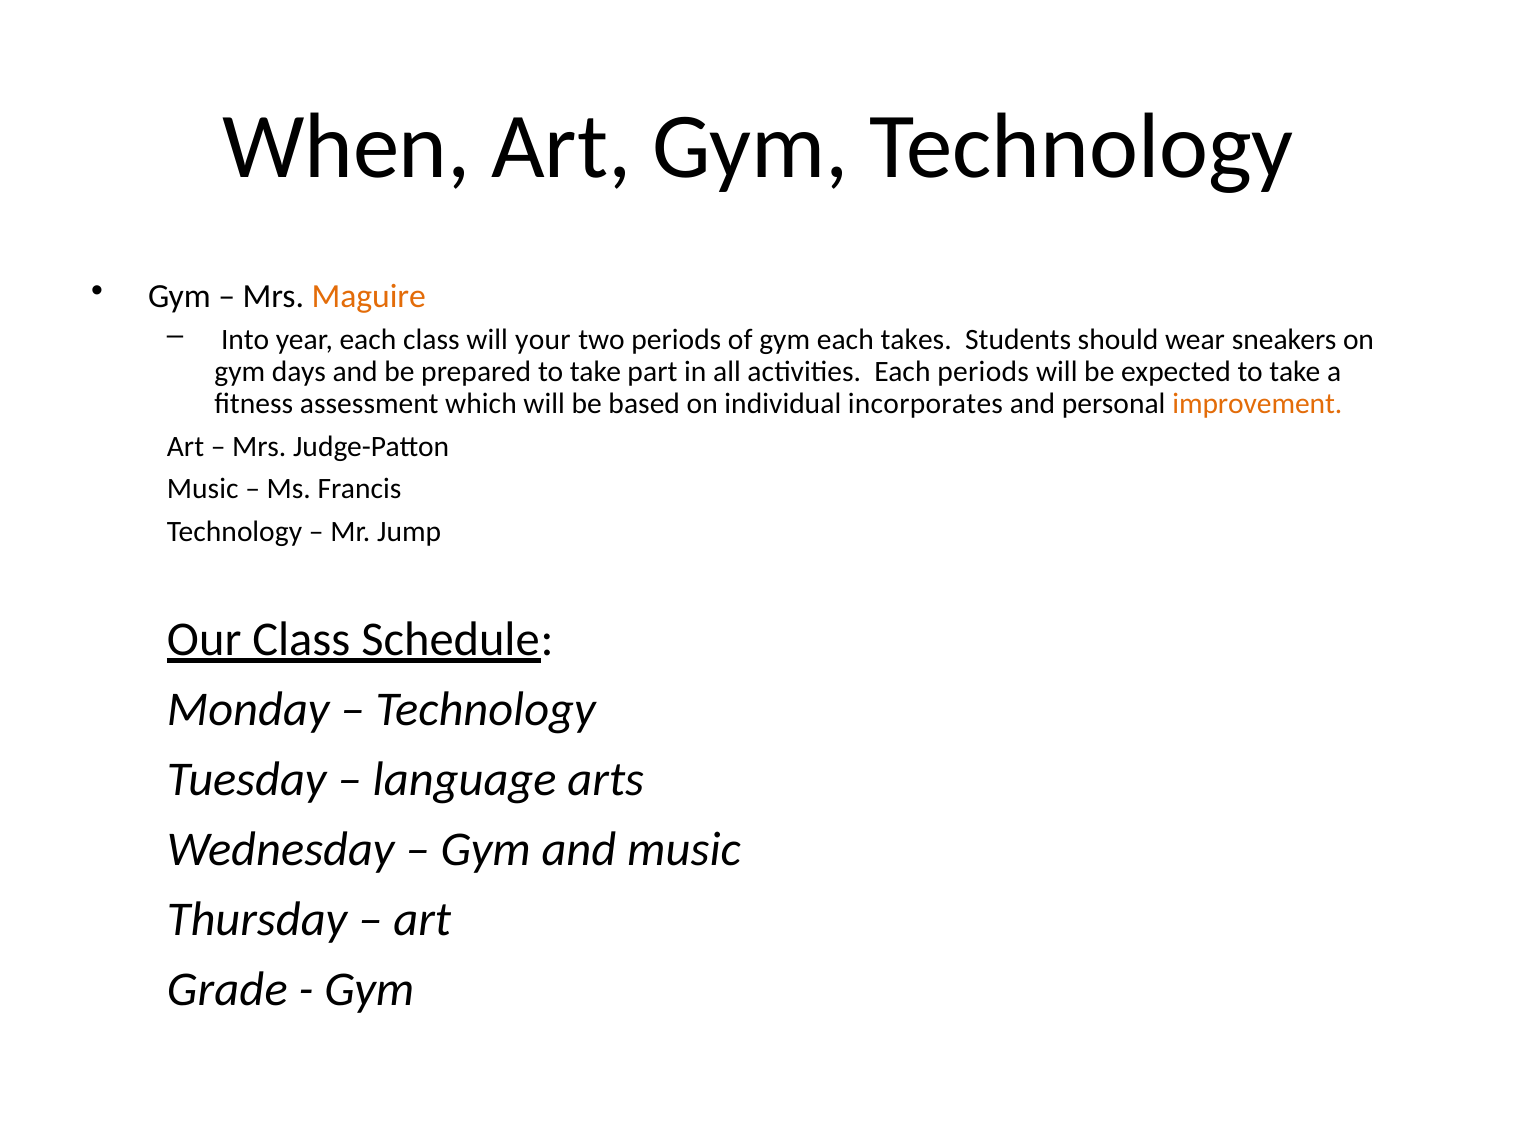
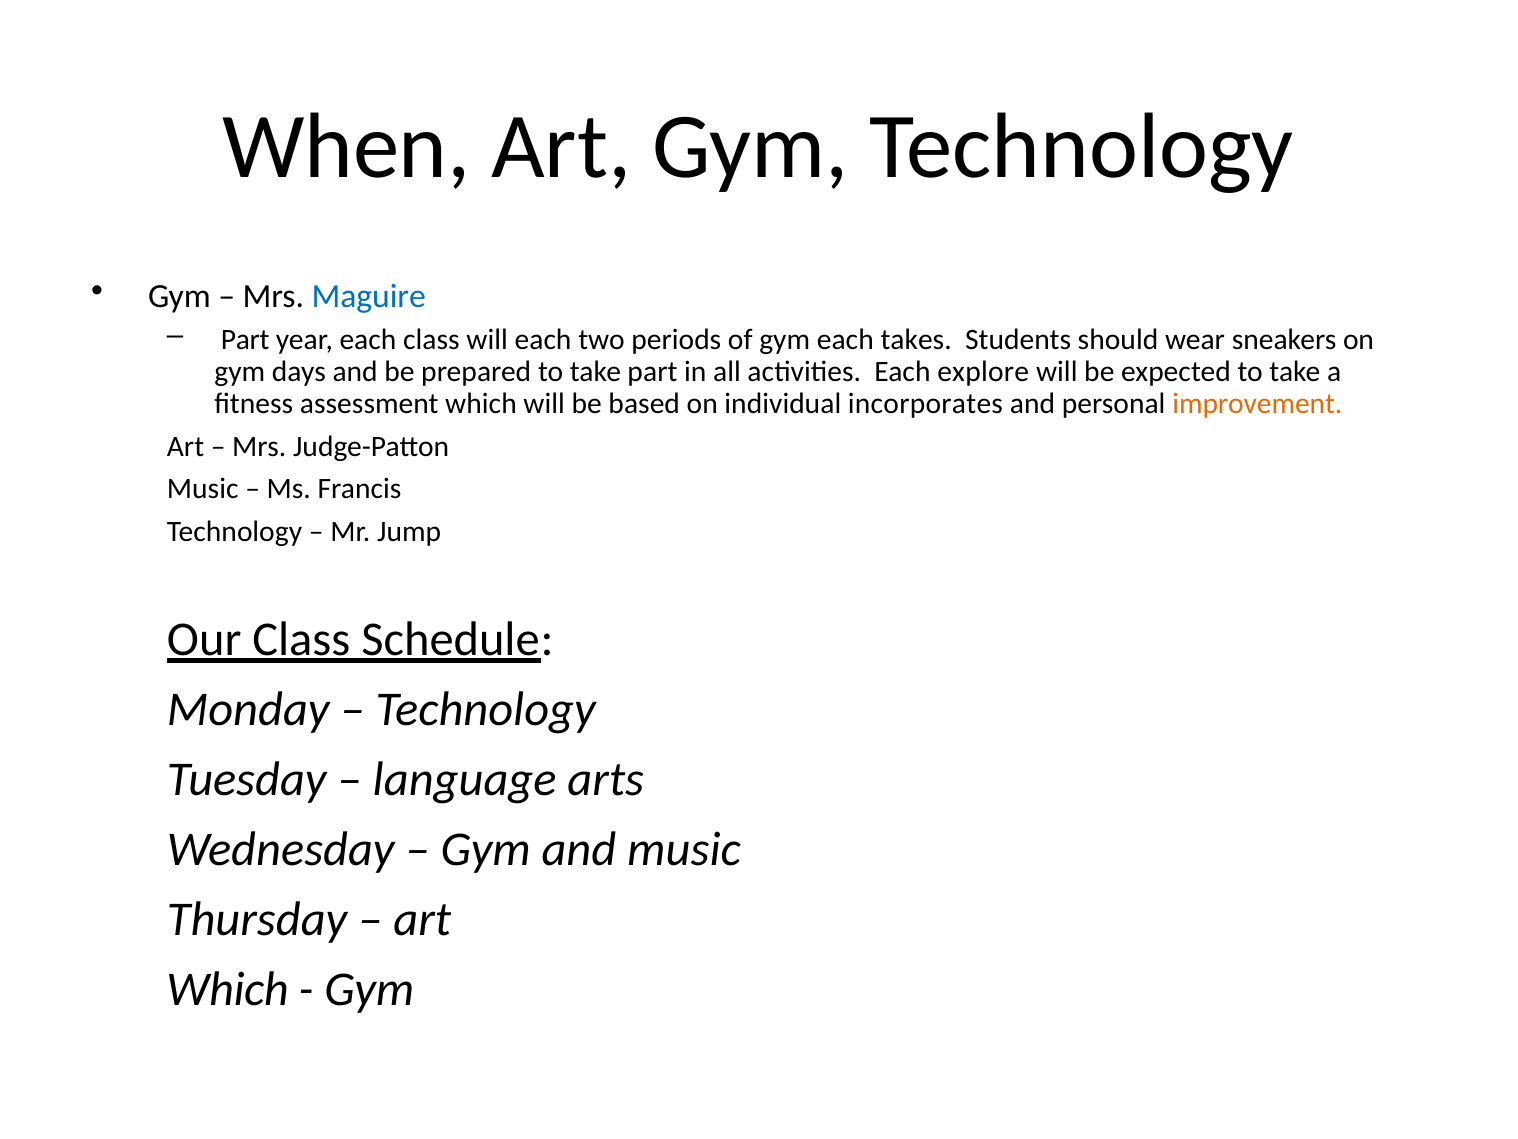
Maguire colour: orange -> blue (369, 296)
Into: Into -> Part (245, 340)
will your: your -> each (543, 340)
Each periods: periods -> explore (983, 372)
Grade: Grade -> Which (228, 989)
